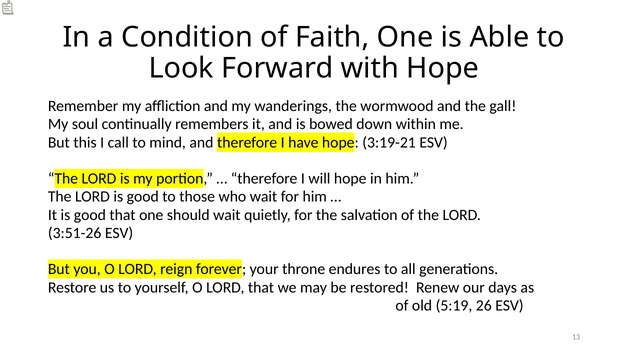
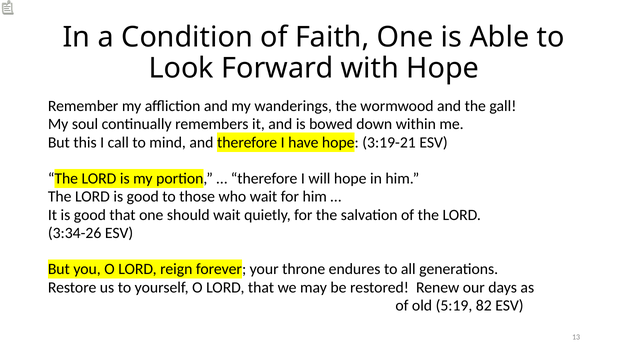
3:51-26: 3:51-26 -> 3:34-26 (75, 233)
26: 26 -> 82 (484, 306)
